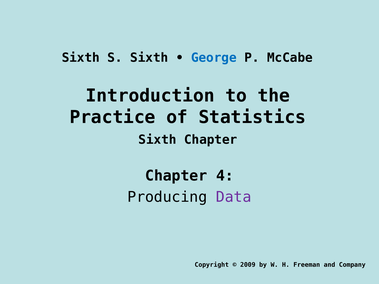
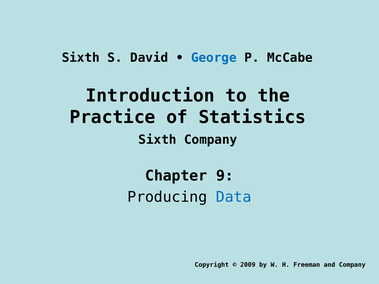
S Sixth: Sixth -> David (149, 58)
Sixth Chapter: Chapter -> Company (211, 140)
4: 4 -> 9 (225, 176)
Data colour: purple -> blue (234, 197)
